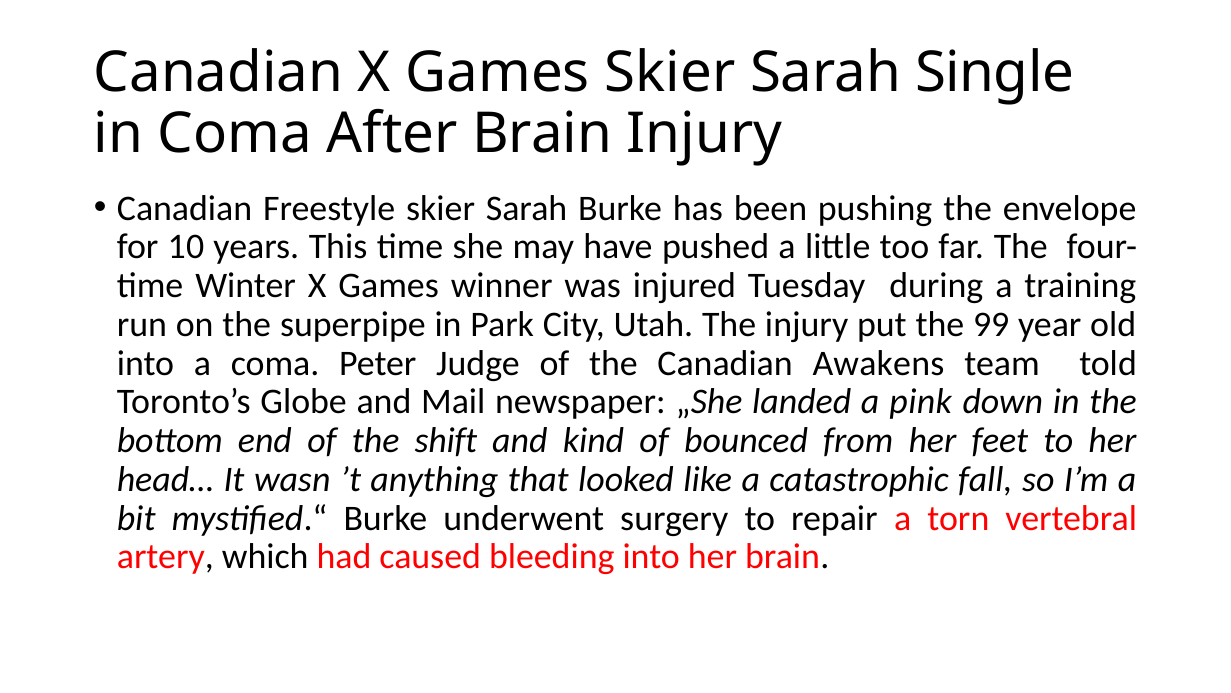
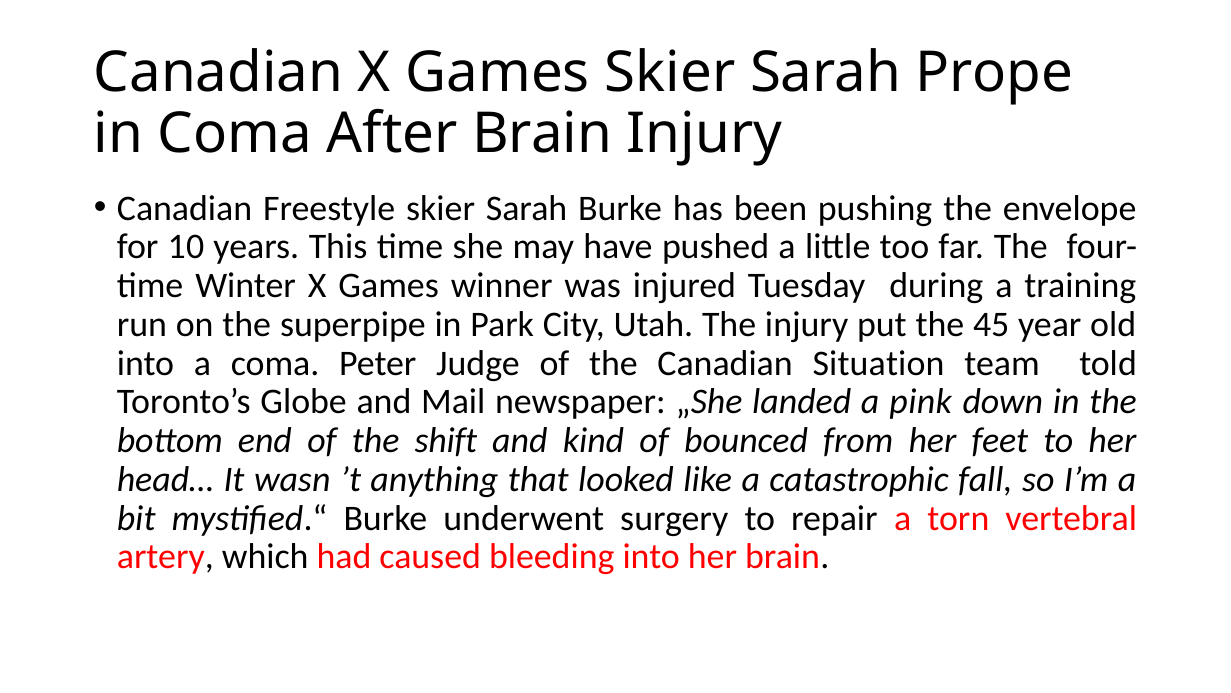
Single: Single -> Prope (994, 73)
99: 99 -> 45 (991, 324)
Awakens: Awakens -> Situation (878, 363)
